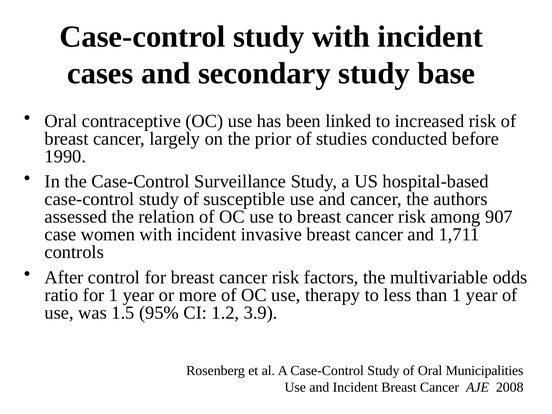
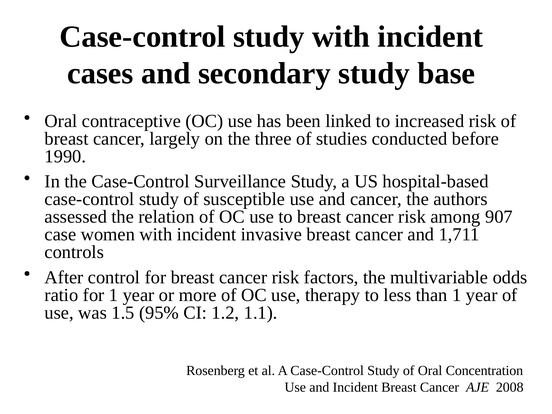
prior: prior -> three (273, 139)
3.9: 3.9 -> 1.1 (261, 313)
Municipalities: Municipalities -> Concentration (484, 371)
